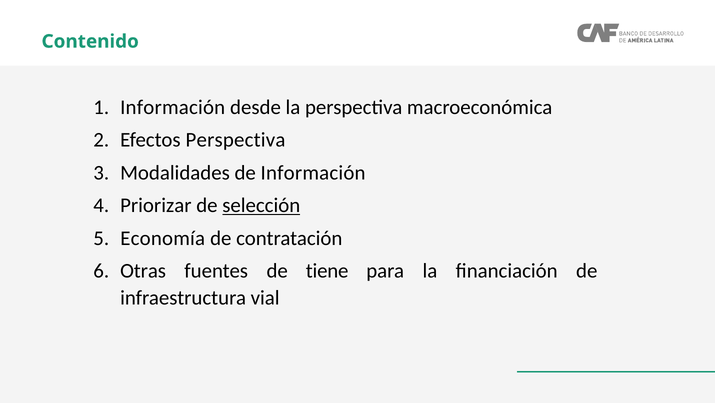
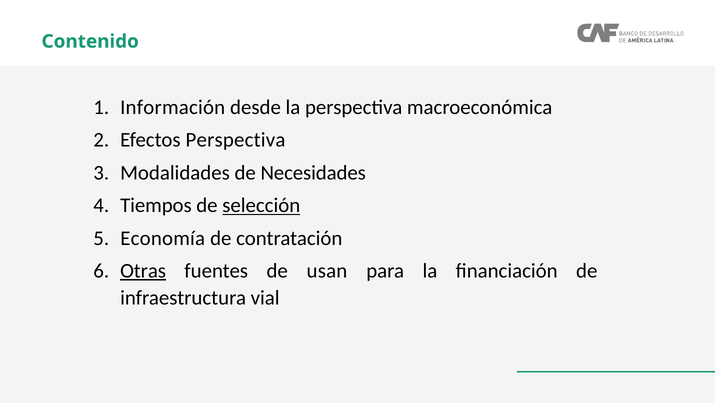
de Información: Información -> Necesidades (313, 173)
Priorizar: Priorizar -> Tiempos (156, 206)
Otras underline: none -> present (143, 271)
tiene: tiene -> usan (327, 271)
